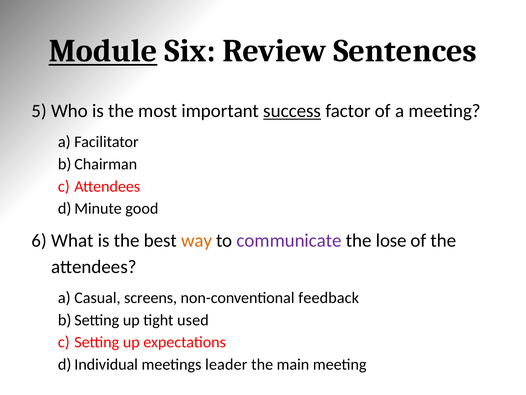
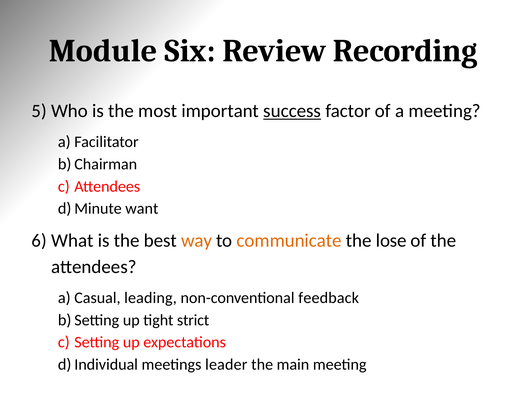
Module underline: present -> none (103, 51)
Sentences: Sentences -> Recording (405, 51)
good: good -> want (142, 208)
communicate colour: purple -> orange (289, 240)
screens: screens -> leading (150, 297)
used: used -> strict (193, 320)
